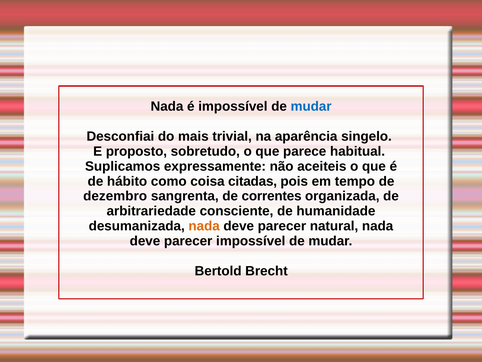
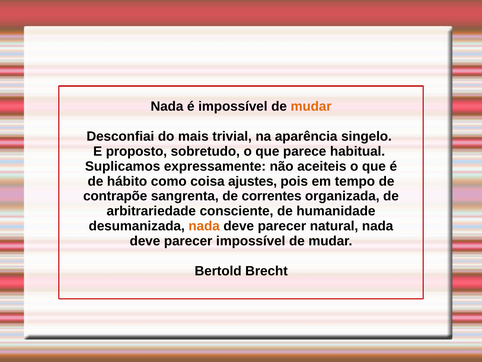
mudar colour: blue -> orange (311, 106)
citadas: citadas -> ajustes (253, 181)
dezembro: dezembro -> contrapõe (115, 196)
